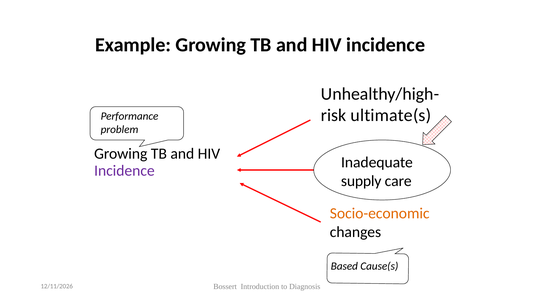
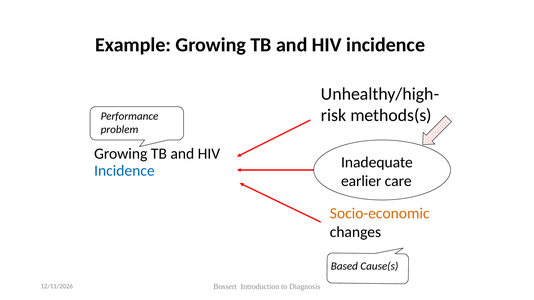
ultimate(s: ultimate(s -> methods(s (391, 115)
Incidence colour: purple -> blue (124, 171)
supply: supply -> earlier (361, 181)
